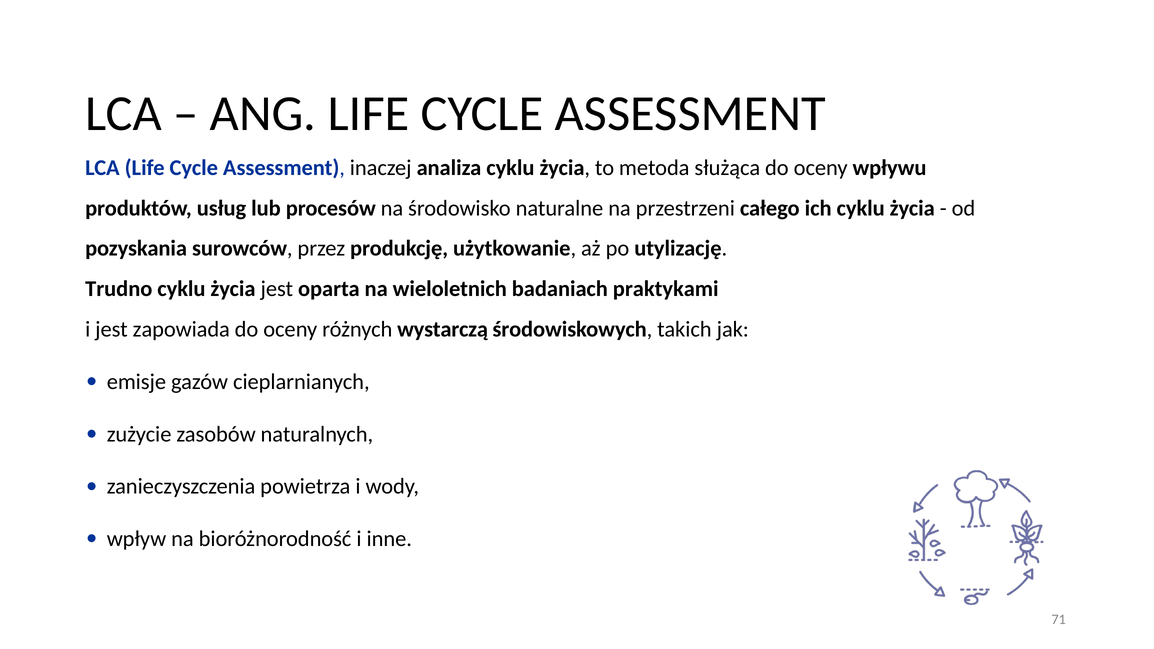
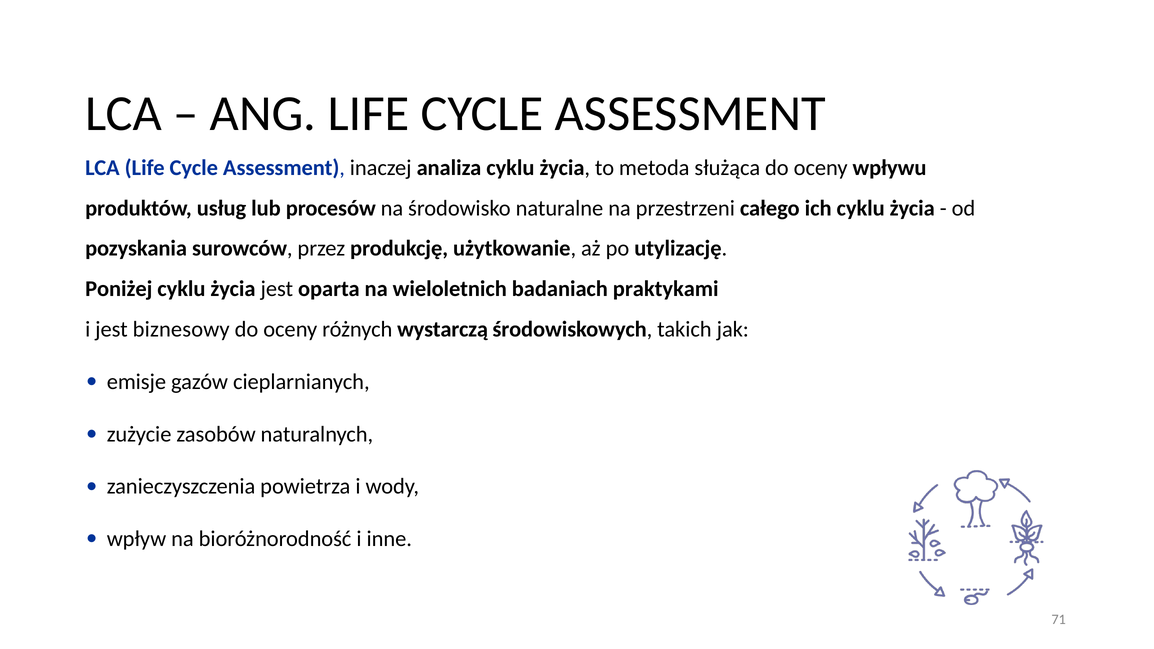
Trudno: Trudno -> Poniżej (119, 289)
zapowiada: zapowiada -> biznesowy (181, 329)
